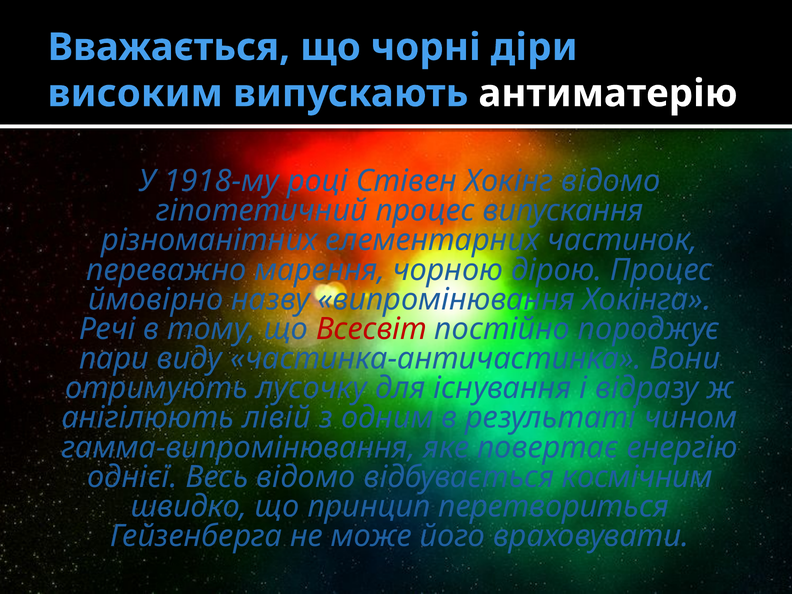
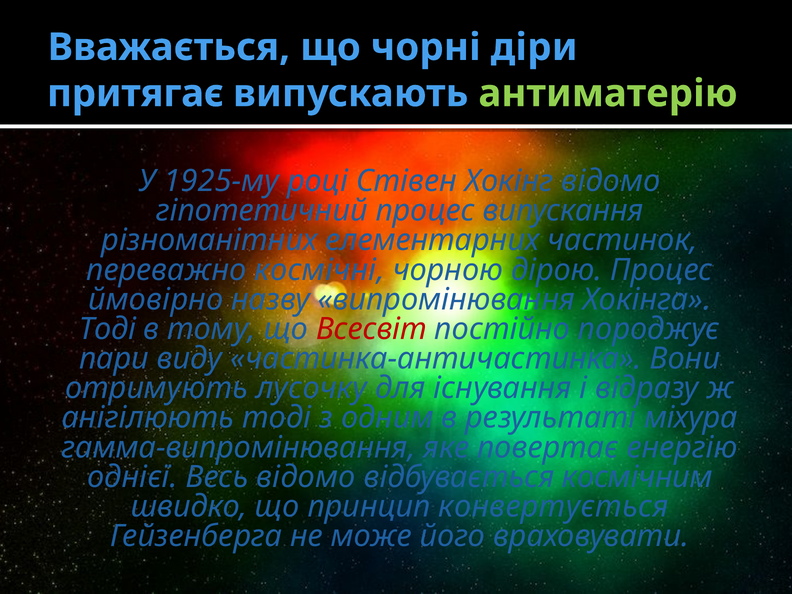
високим: високим -> притягає (135, 93)
антиматерію colour: white -> light green (608, 93)
1918-му: 1918-му -> 1925-му (221, 181)
марення: марення -> космічні (319, 270)
Речі: Речі -> Тоді (107, 329)
анігілюють лівій: лівій -> тоді (277, 418)
чином: чином -> міхура (691, 418)
перетвориться: перетвориться -> конвертується (553, 507)
